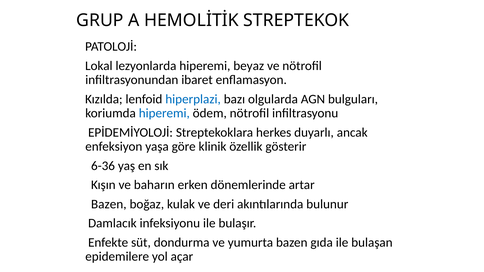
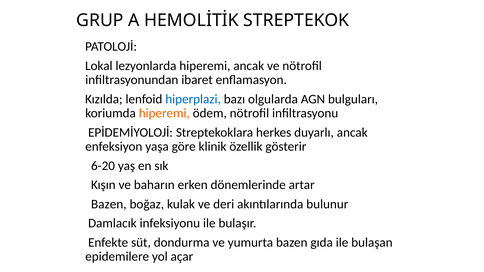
hiperemi beyaz: beyaz -> ancak (249, 66)
hiperemi colour: blue -> orange (164, 113)
6-36: 6-36 -> 6-20 (103, 166)
